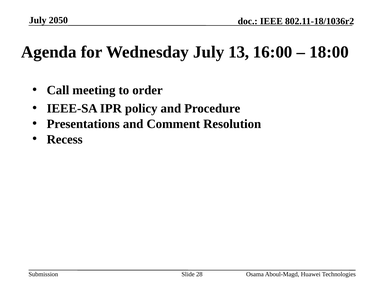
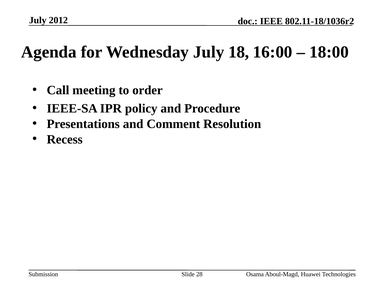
2050: 2050 -> 2012 (58, 20)
13: 13 -> 18 (239, 52)
